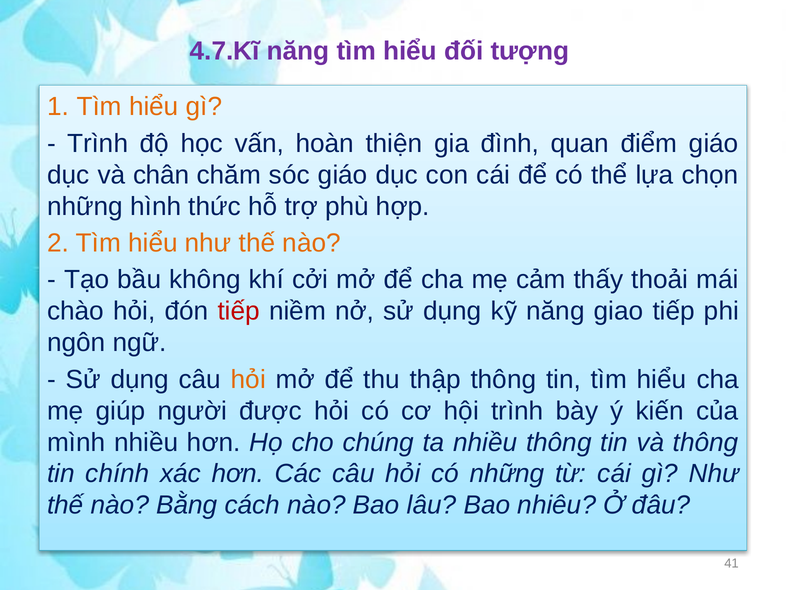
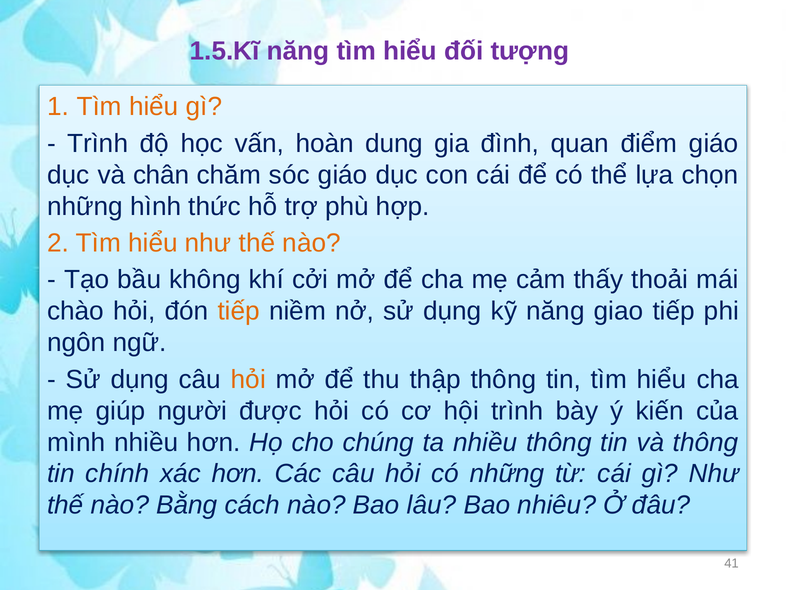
4.7.Kĩ: 4.7.Kĩ -> 1.5.Kĩ (225, 51)
thiện: thiện -> dung (394, 143)
tiếp colour: red -> orange (239, 311)
